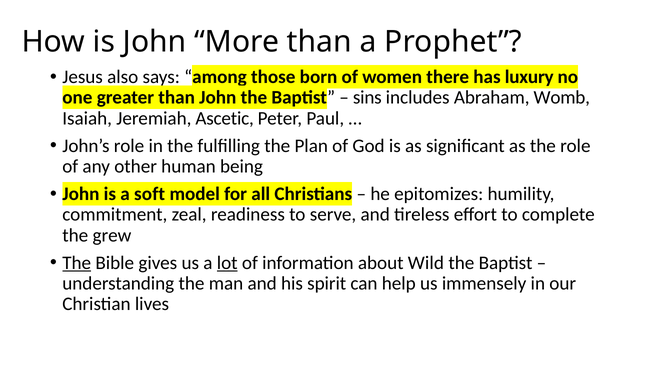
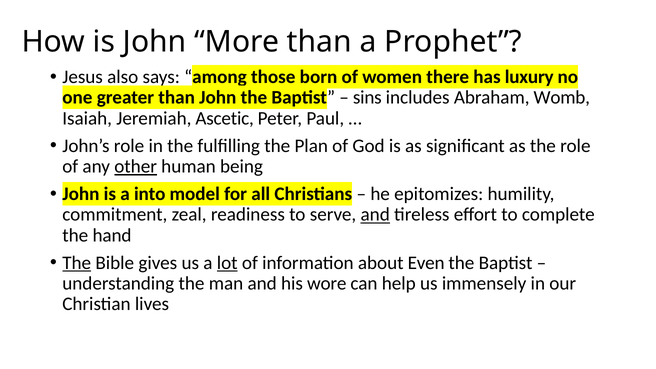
other underline: none -> present (136, 166)
soft: soft -> into (150, 194)
and underline: none -> present (375, 215)
grew: grew -> hand (112, 235)
Wild: Wild -> Even (426, 263)
spirit: spirit -> wore (327, 283)
